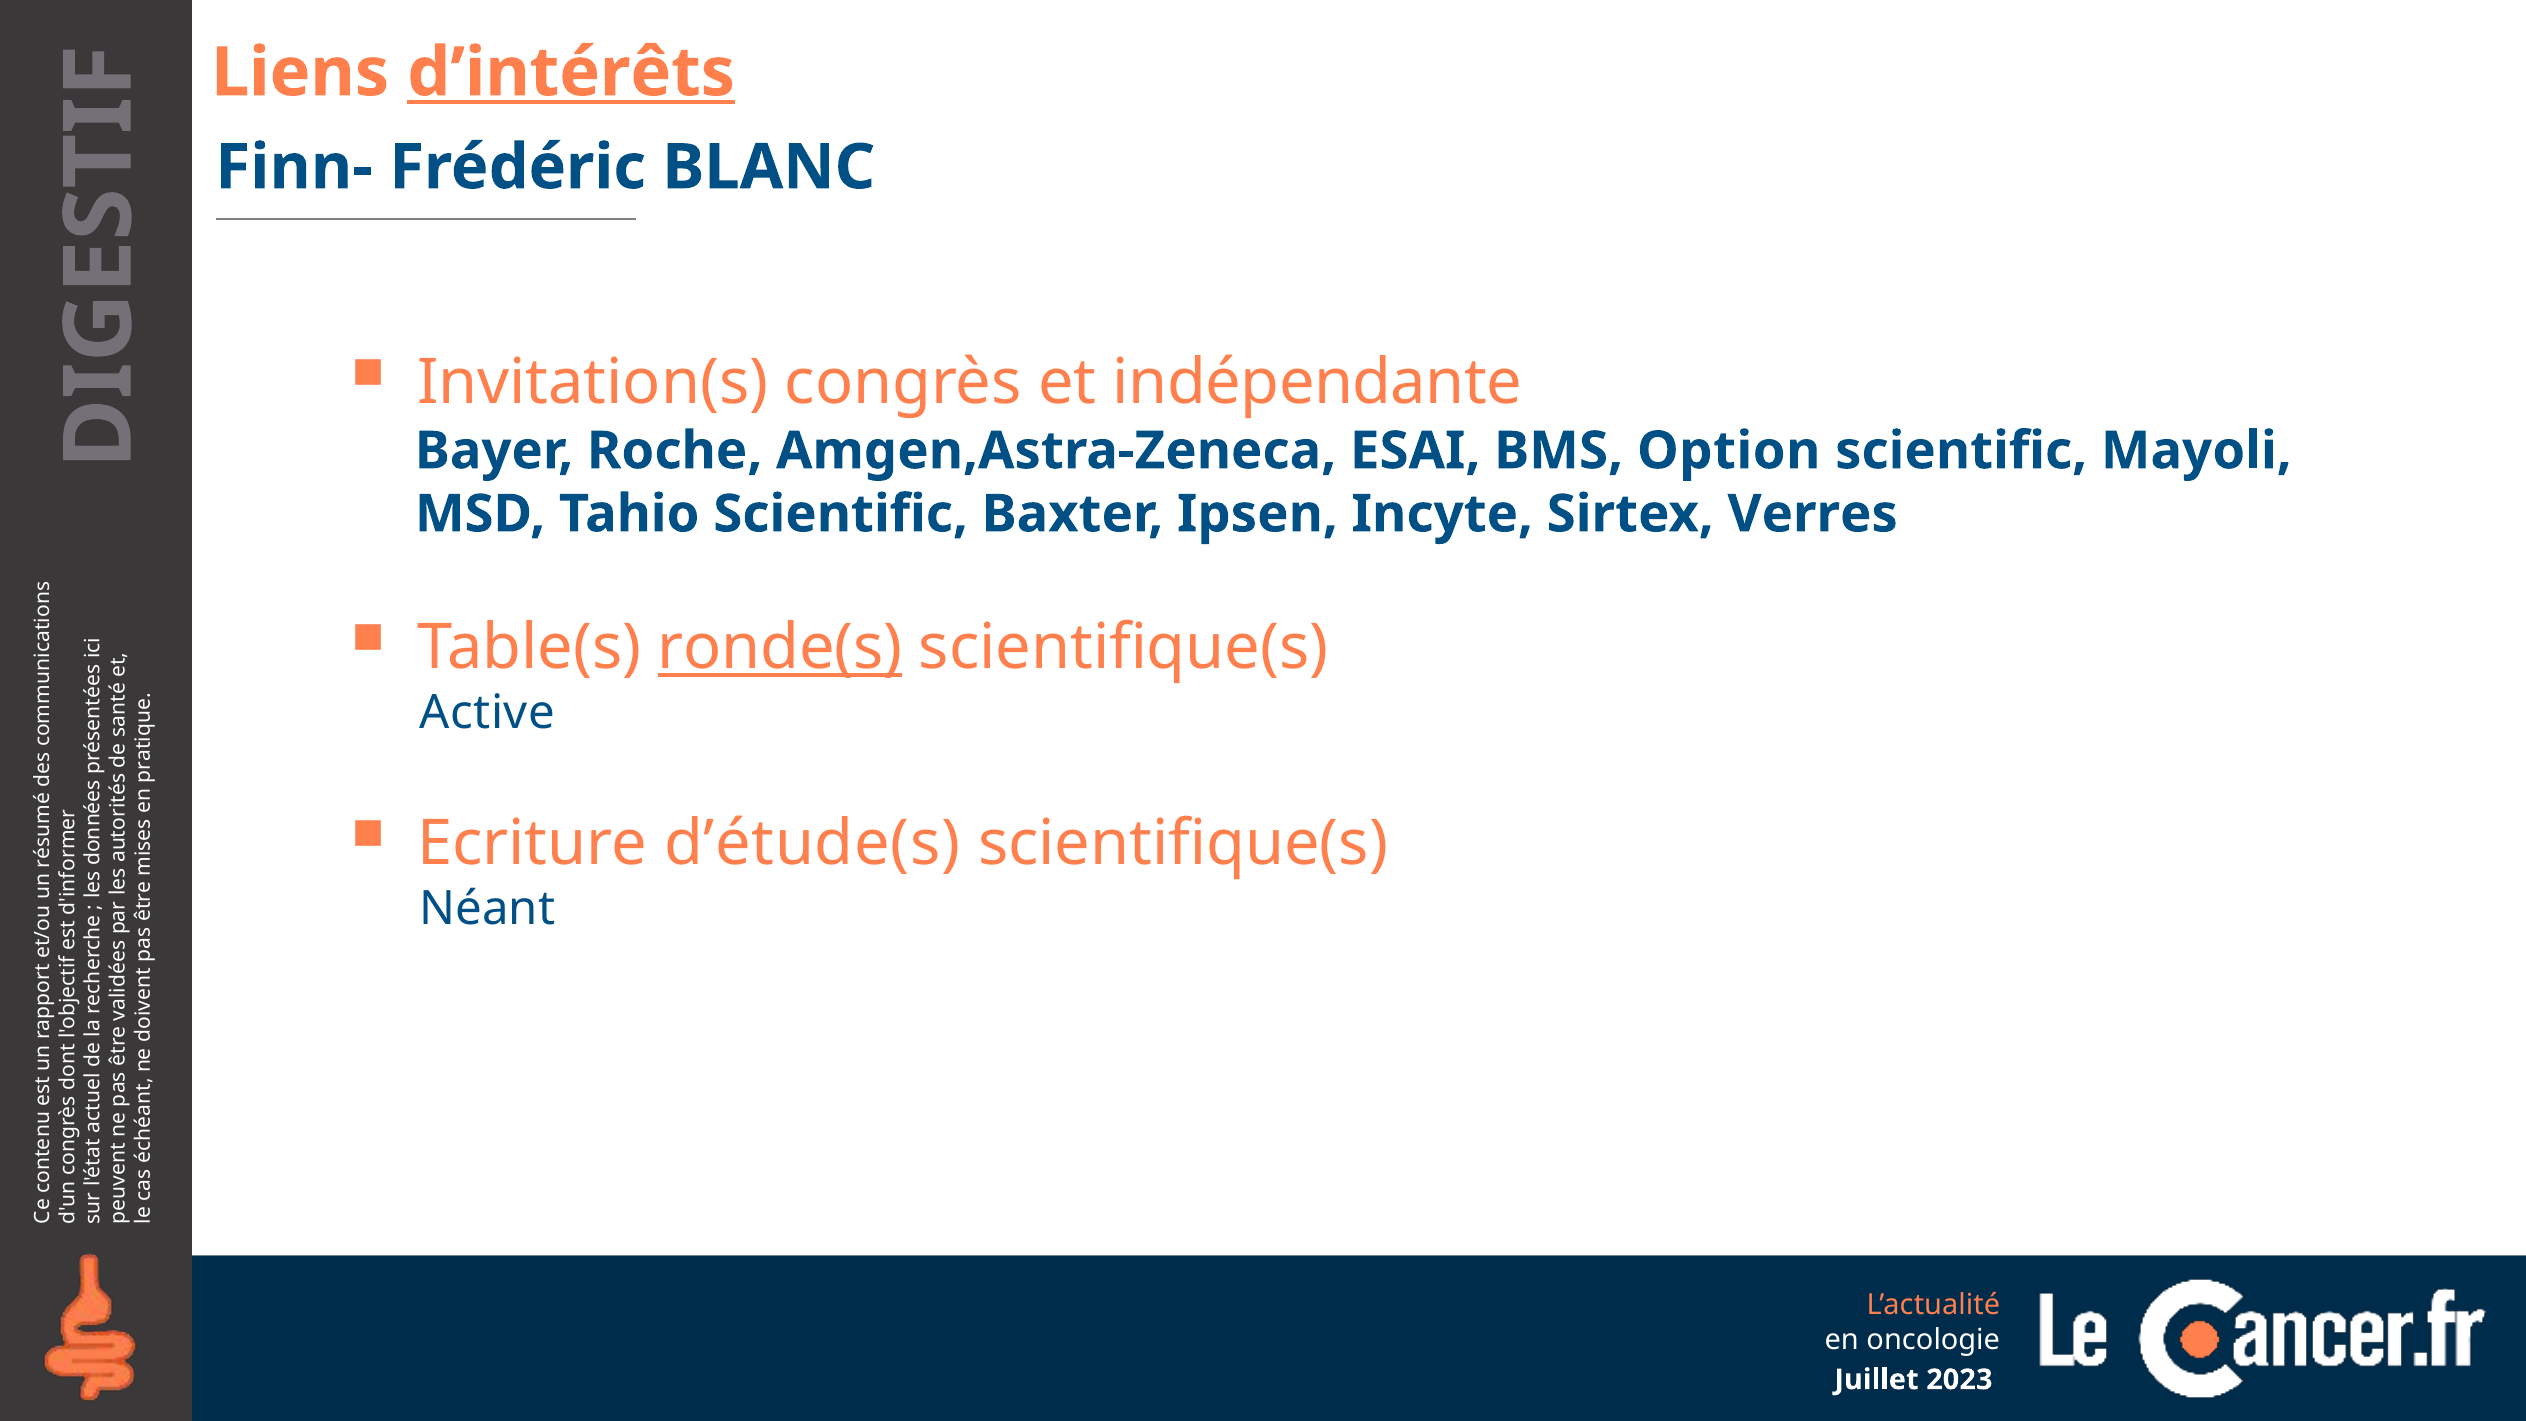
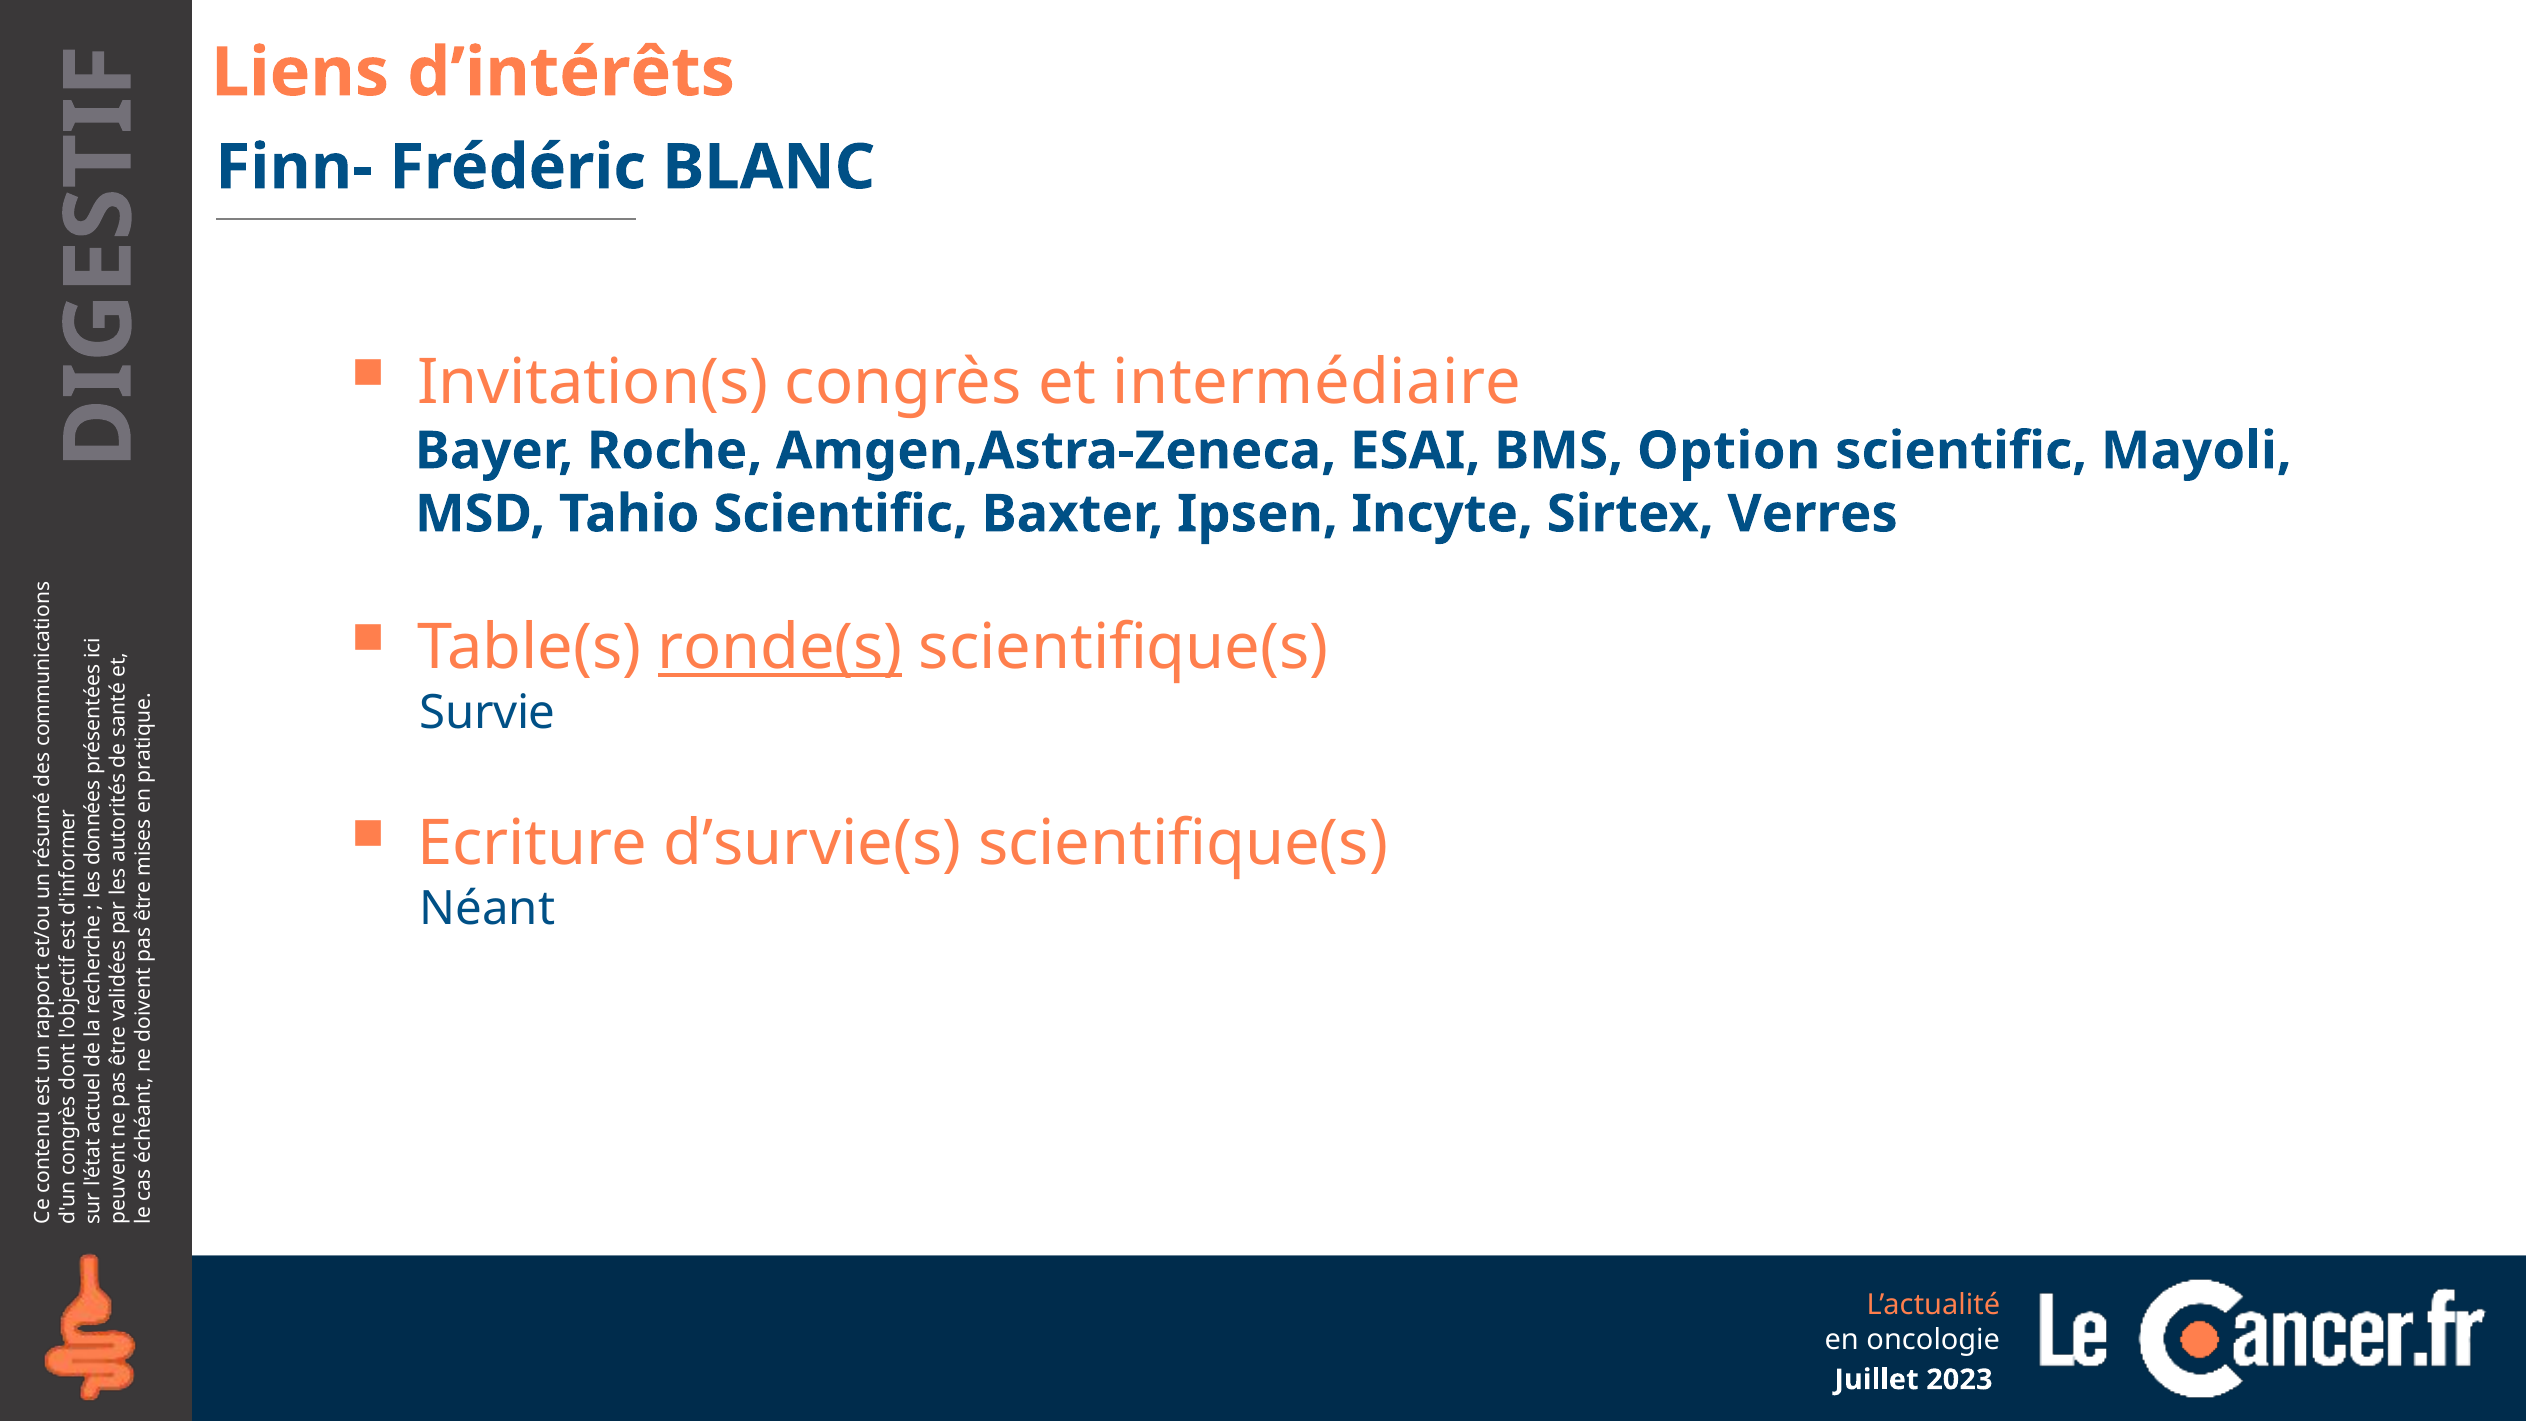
d’intérêts underline: present -> none (571, 73)
indépendante: indépendante -> intermédiaire (1317, 382)
Active: Active -> Survie (488, 713)
d’étude(s: d’étude(s -> d’survie(s (813, 843)
